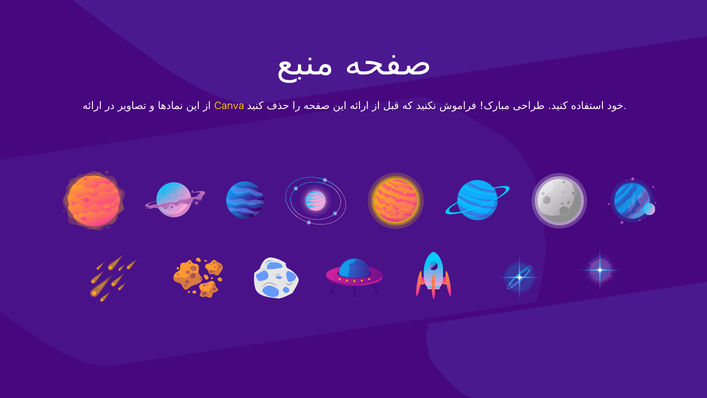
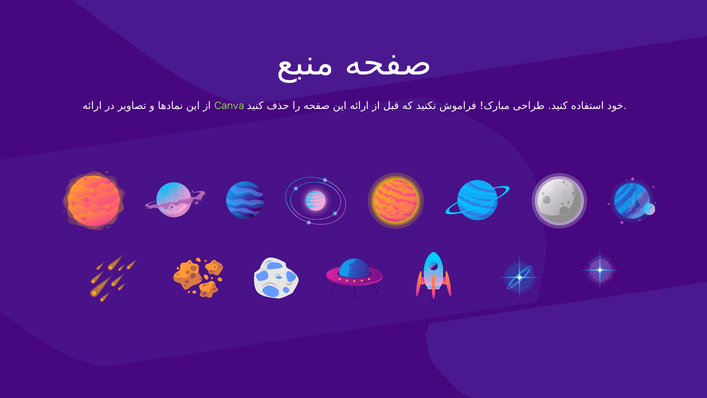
Canva colour: yellow -> light green (229, 106)
